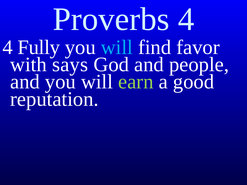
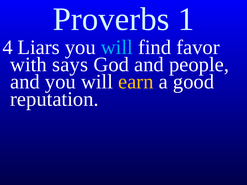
Proverbs 4: 4 -> 1 (186, 19)
Fully: Fully -> Liars (39, 47)
earn colour: light green -> yellow (136, 82)
